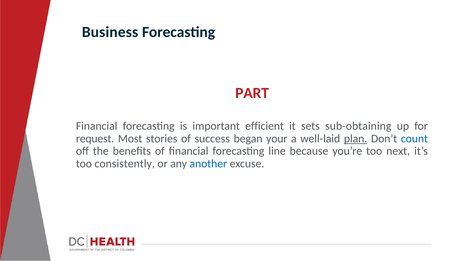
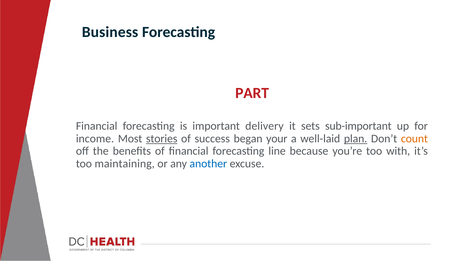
efficient: efficient -> delivery (264, 126)
sub-obtaining: sub-obtaining -> sub-important (358, 126)
request: request -> income (95, 139)
stories underline: none -> present (162, 139)
count colour: blue -> orange (414, 139)
next: next -> with (398, 151)
consistently: consistently -> maintaining (125, 164)
